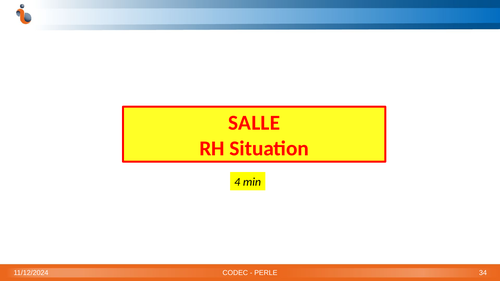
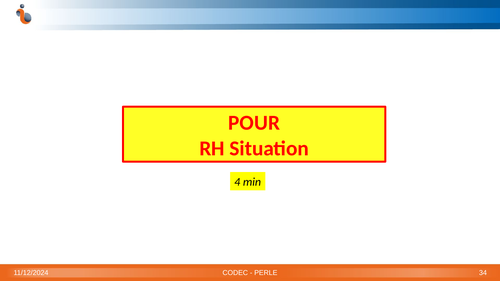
SALLE: SALLE -> POUR (254, 123)
